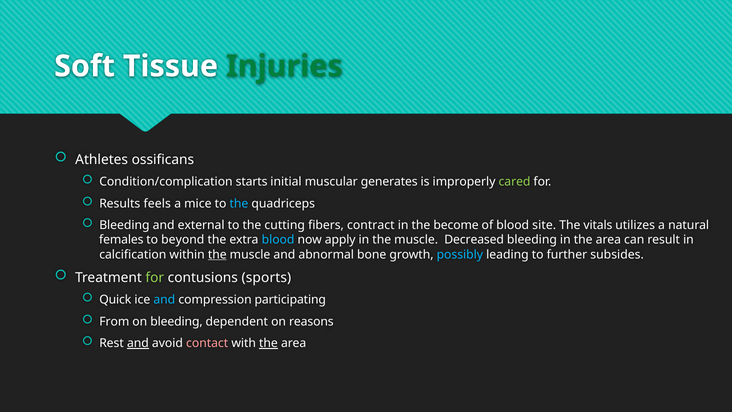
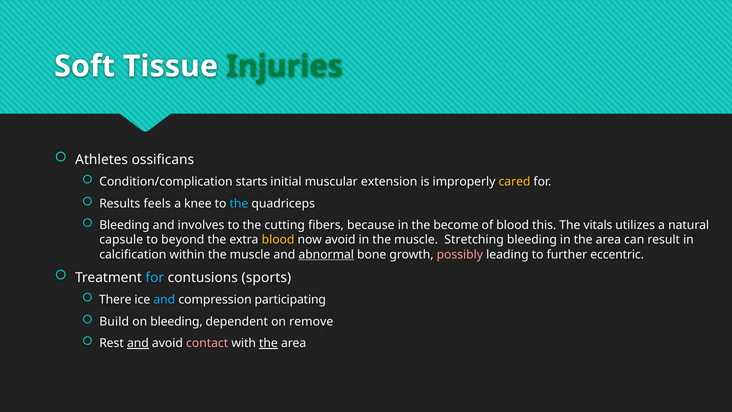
generates: generates -> extension (389, 182)
cared colour: light green -> yellow (515, 182)
mice: mice -> knee (198, 203)
external: external -> involves (201, 225)
contract: contract -> because (371, 225)
site: site -> this (544, 225)
females: females -> capsule (121, 240)
blood colour: light blue -> yellow (278, 240)
now apply: apply -> avoid (340, 240)
Decreased: Decreased -> Stretching (474, 240)
the underline: present -> none (217, 254)
abnormal underline: none -> present (326, 254)
possibly colour: light blue -> pink (460, 254)
subsides: subsides -> eccentric (617, 254)
for colour: light green -> light blue (155, 277)
Quick: Quick -> There (115, 300)
From: From -> Build (114, 321)
reasons: reasons -> remove (311, 321)
